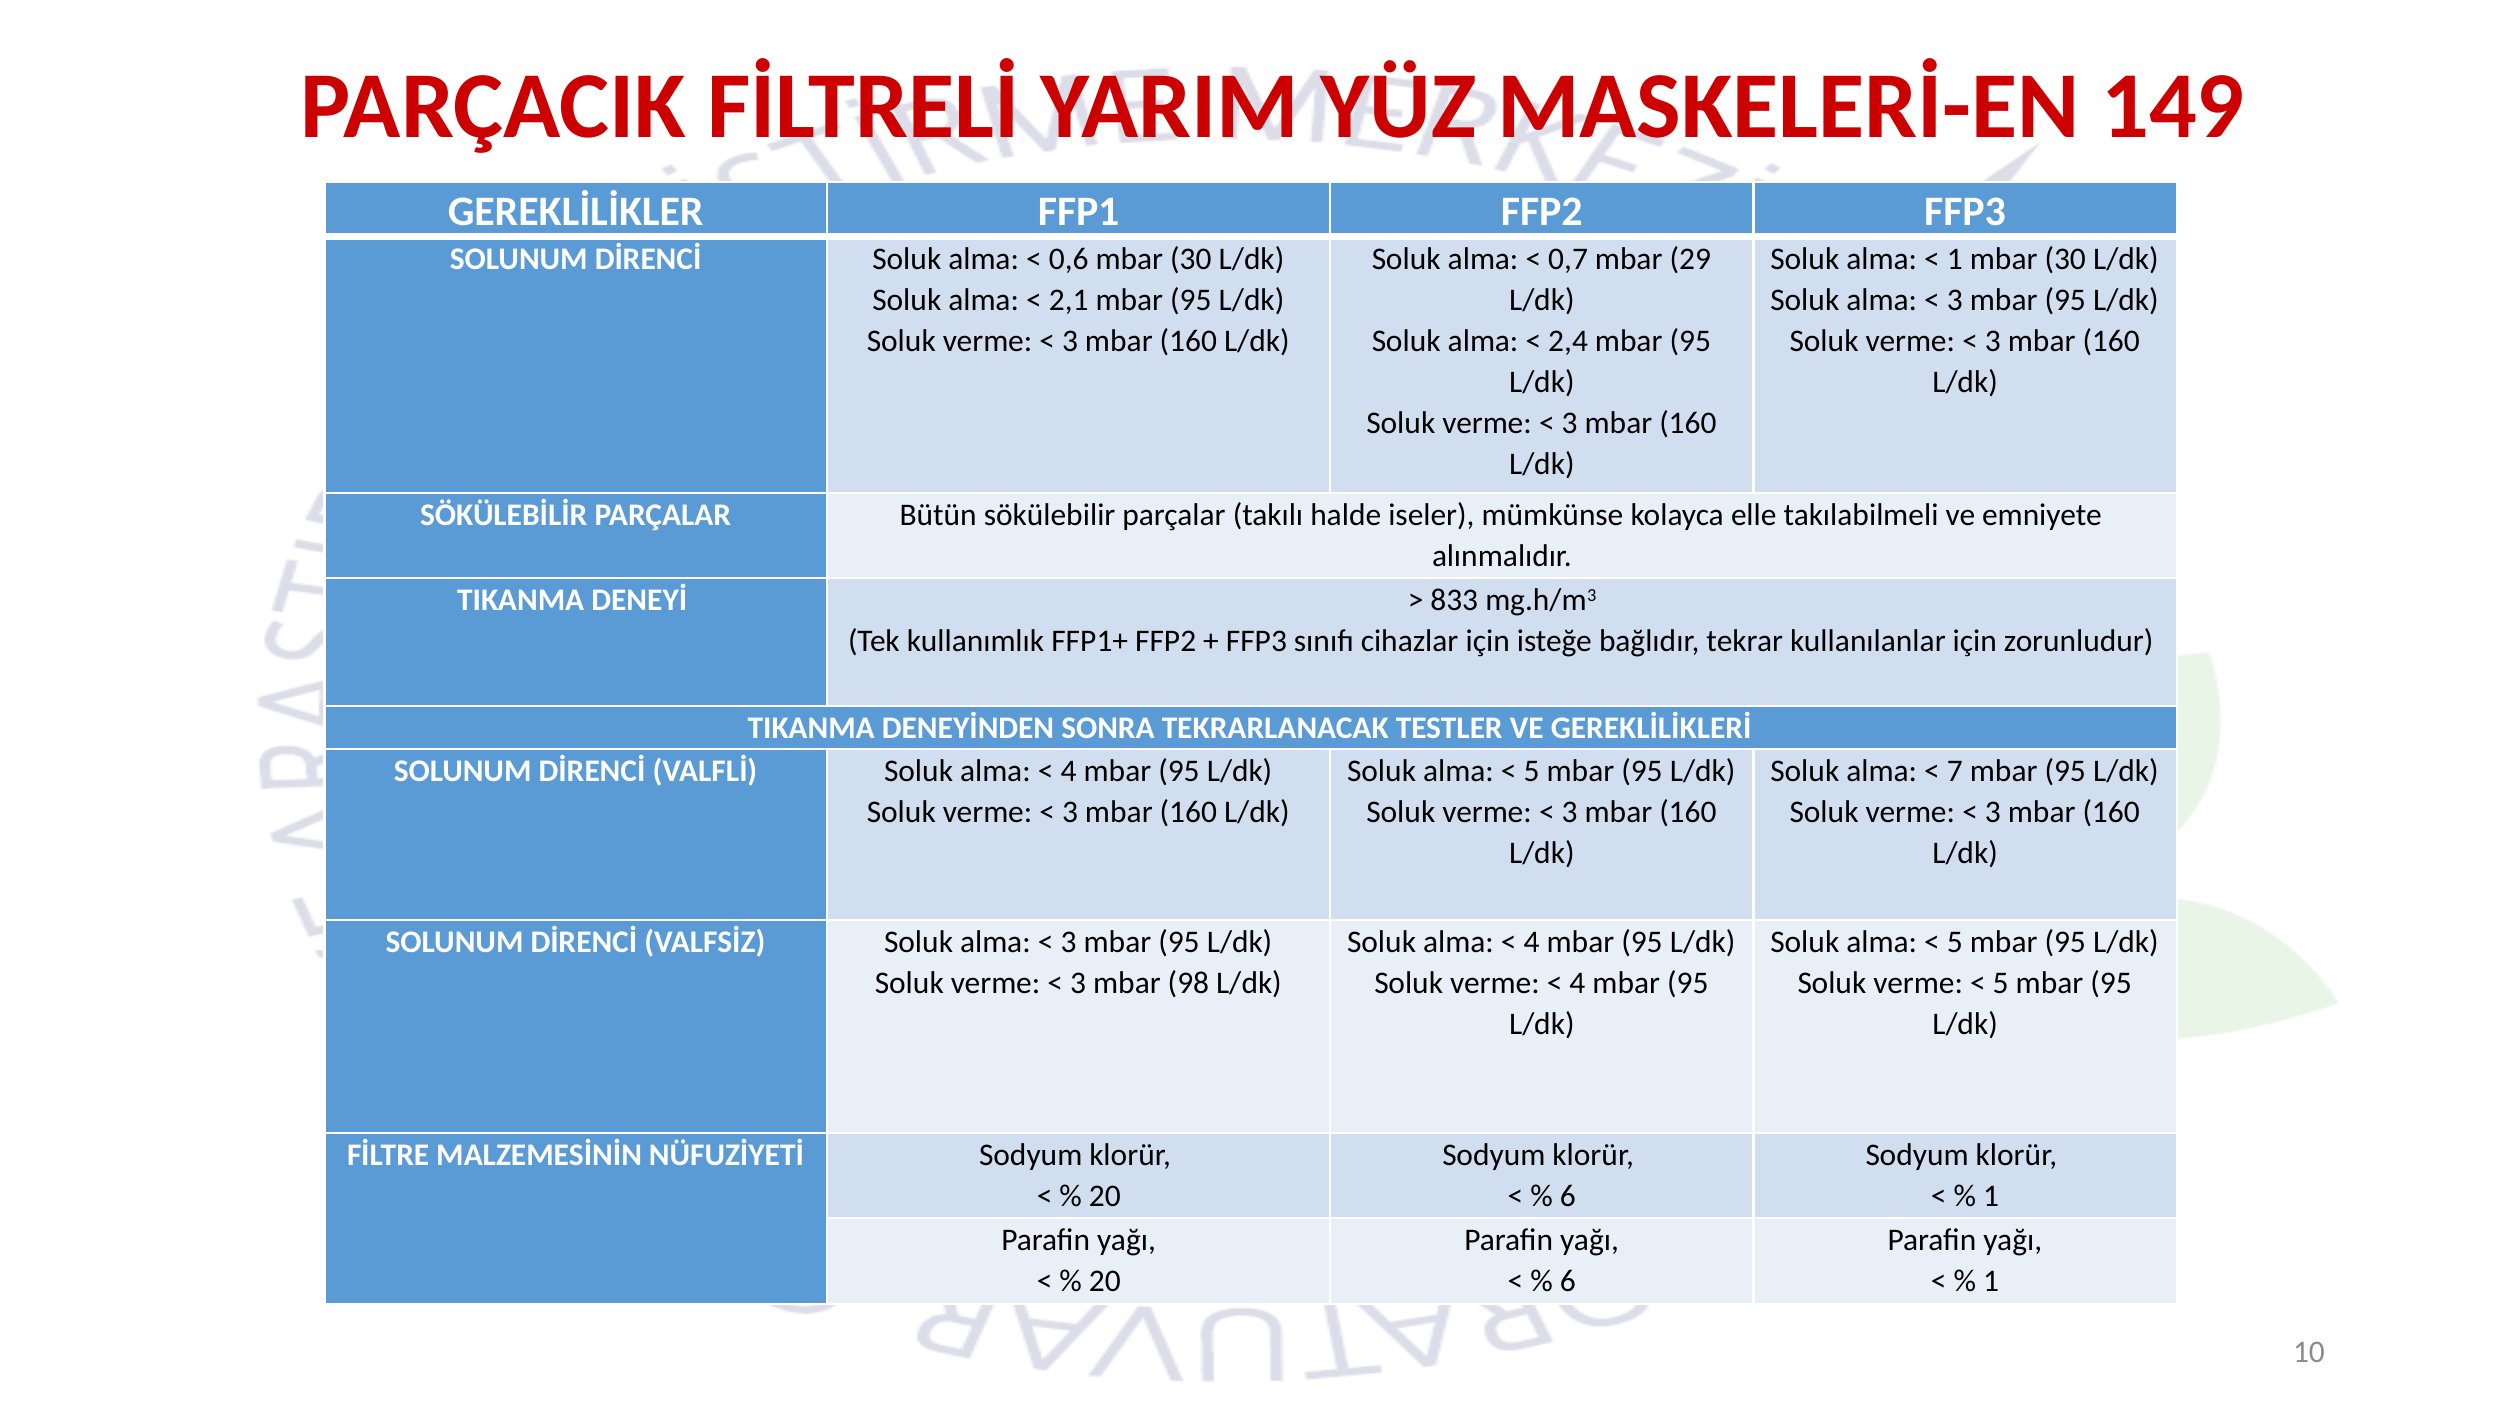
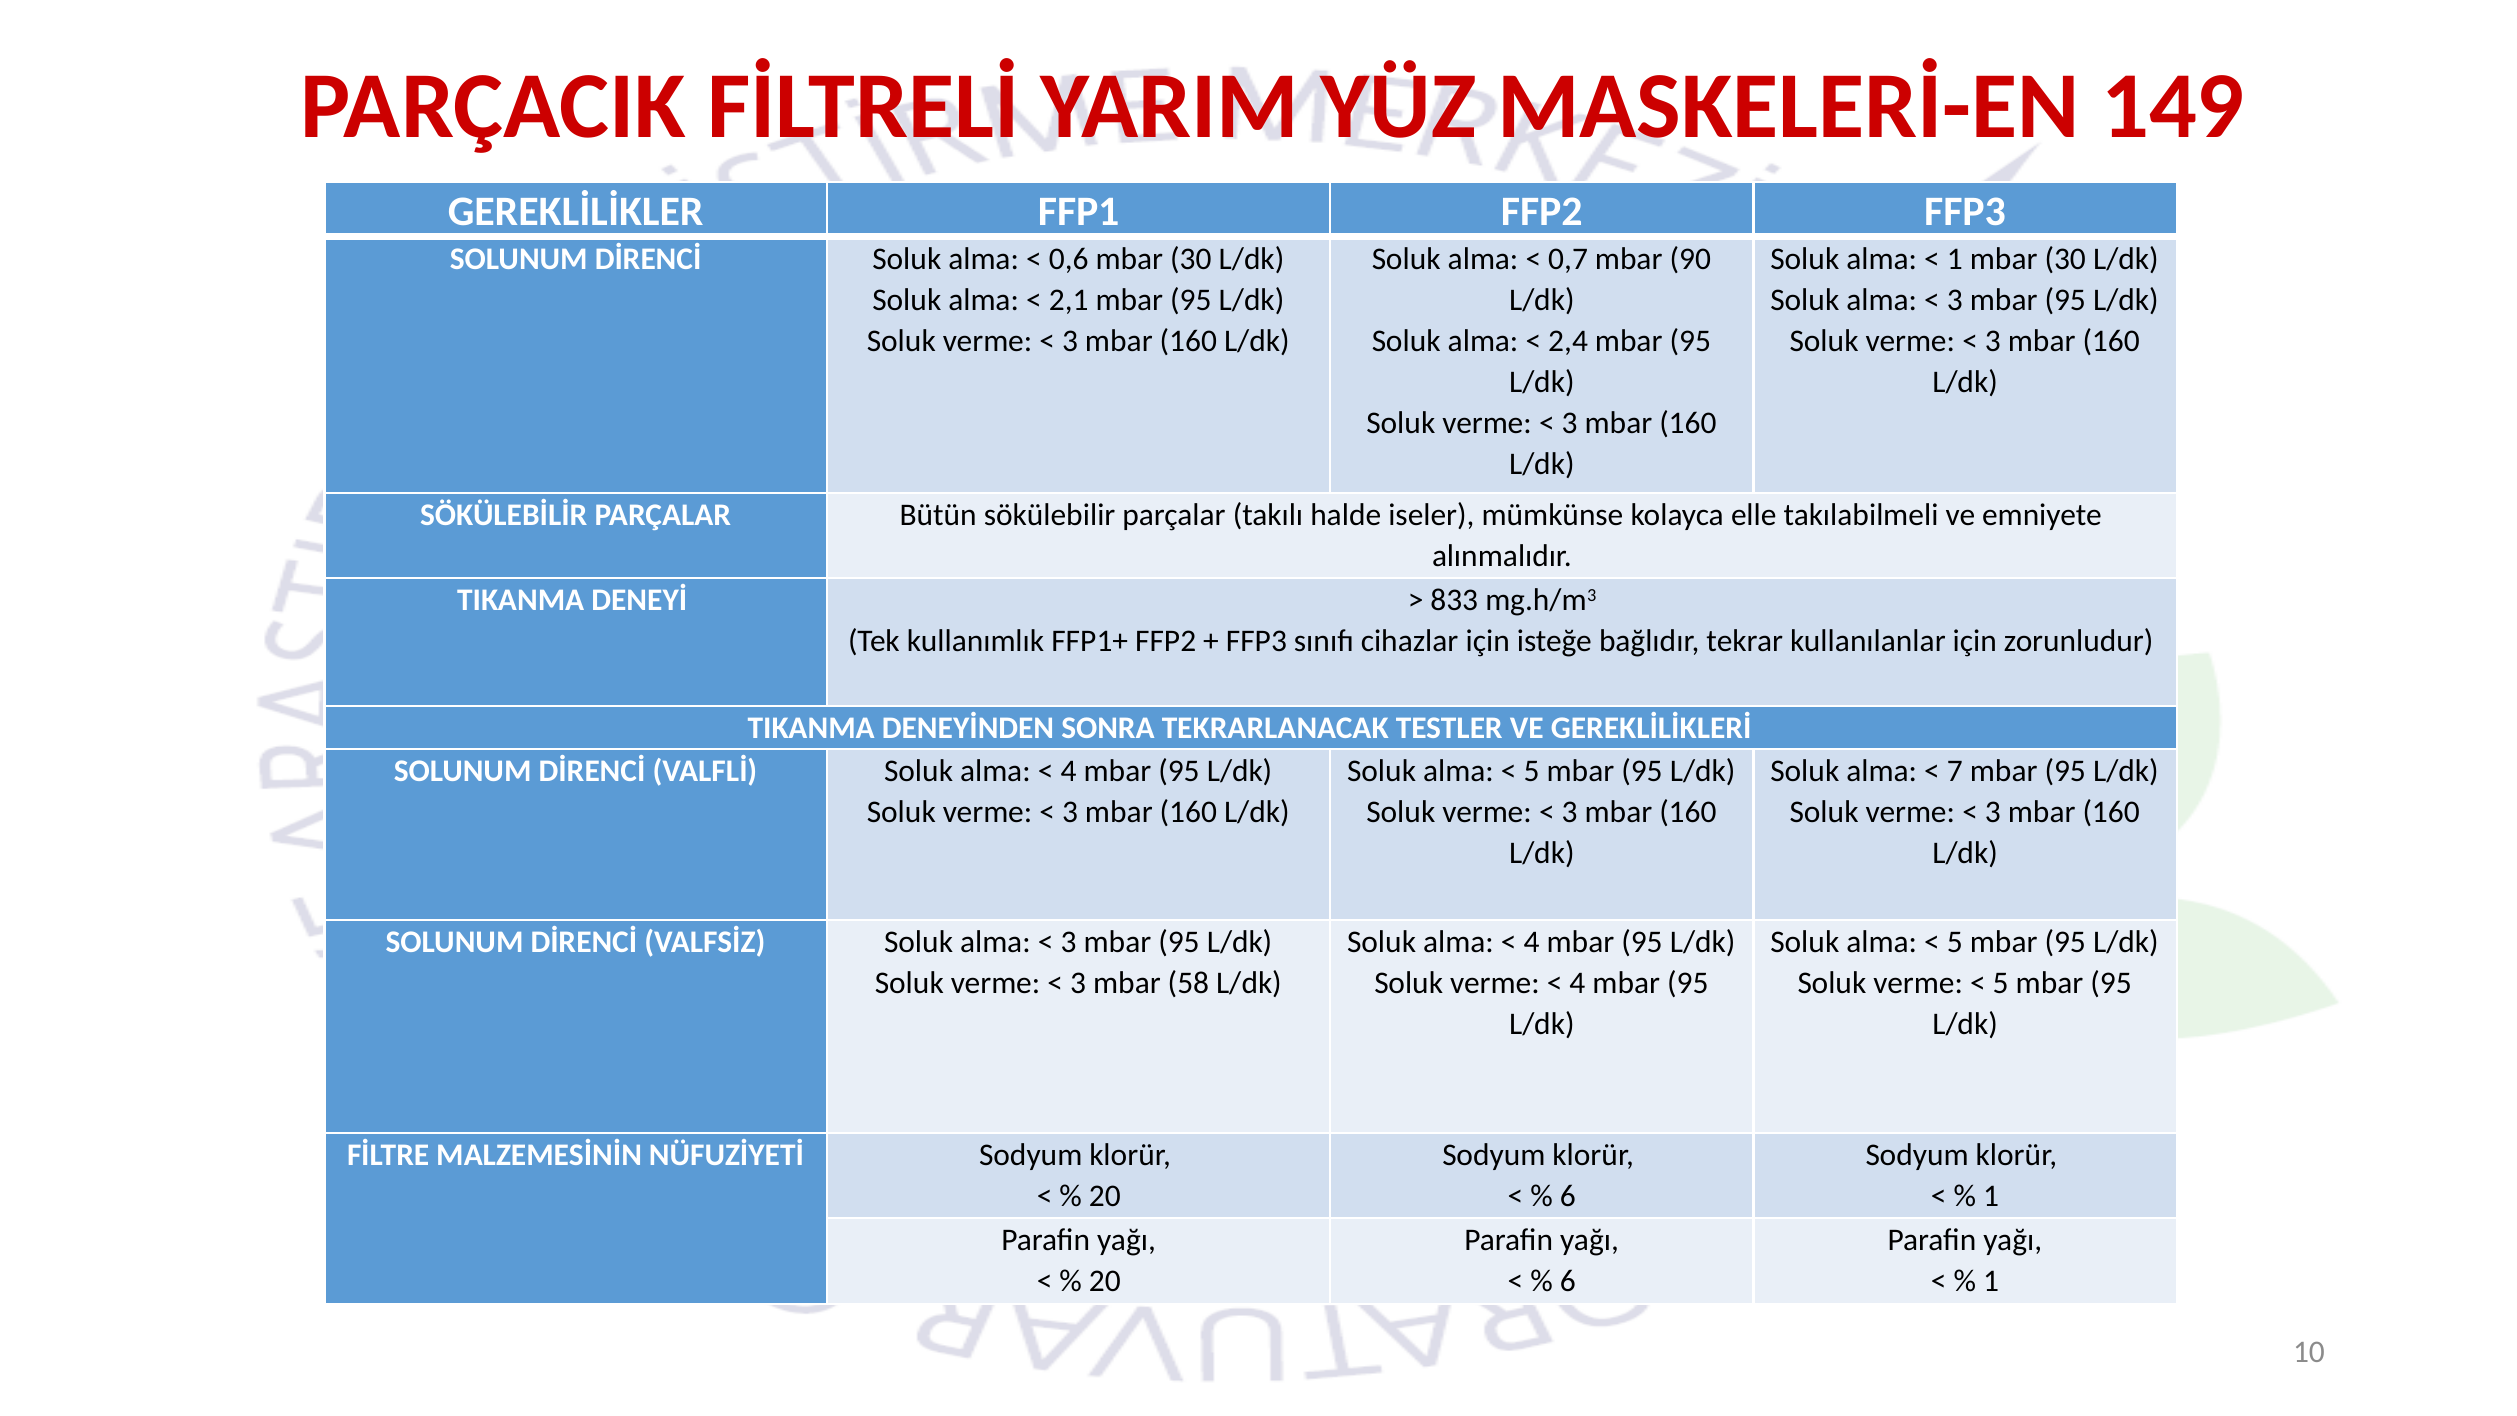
29: 29 -> 90 (1690, 259)
98: 98 -> 58 (1188, 983)
